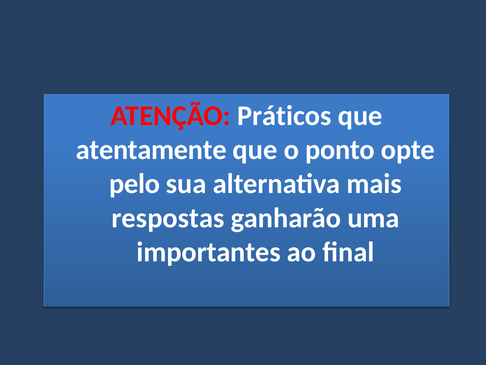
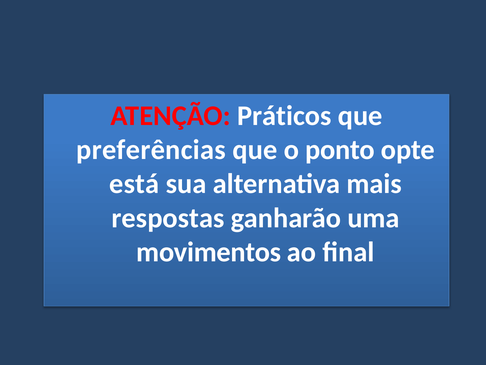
atentamente: atentamente -> preferências (151, 150)
pelo: pelo -> está (134, 184)
importantes: importantes -> movimentos (209, 252)
